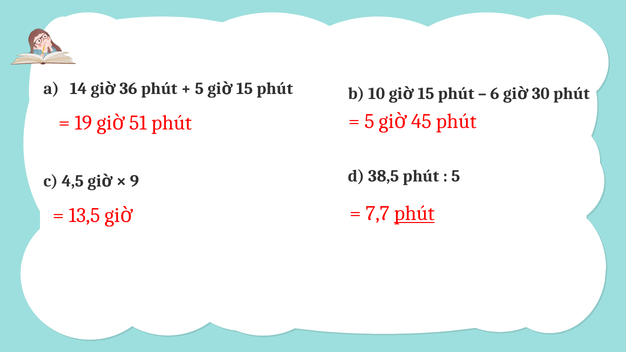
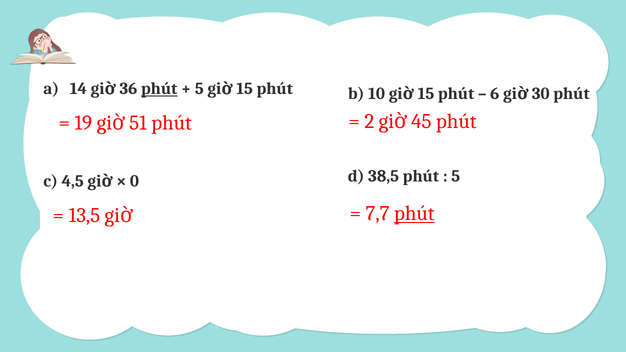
phút underline: none -> present (159, 89)
5: 5 -> 2 (369, 122)
9: 9 -> 0 (135, 181)
